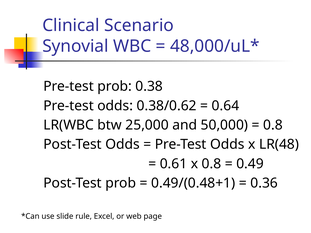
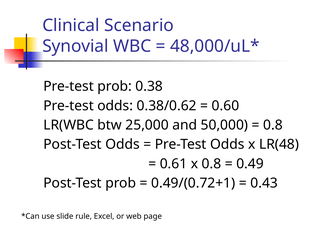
0.64: 0.64 -> 0.60 (225, 106)
0.49/(0.48+1: 0.49/(0.48+1 -> 0.49/(0.72+1 (193, 183)
0.36: 0.36 -> 0.43 (264, 183)
